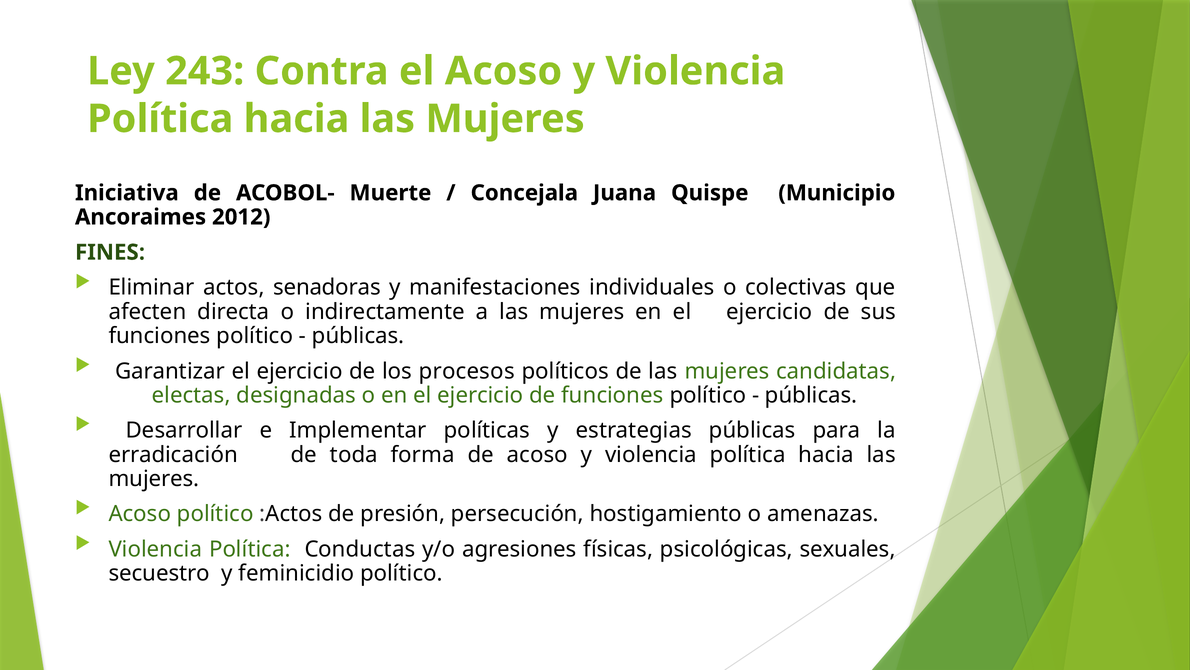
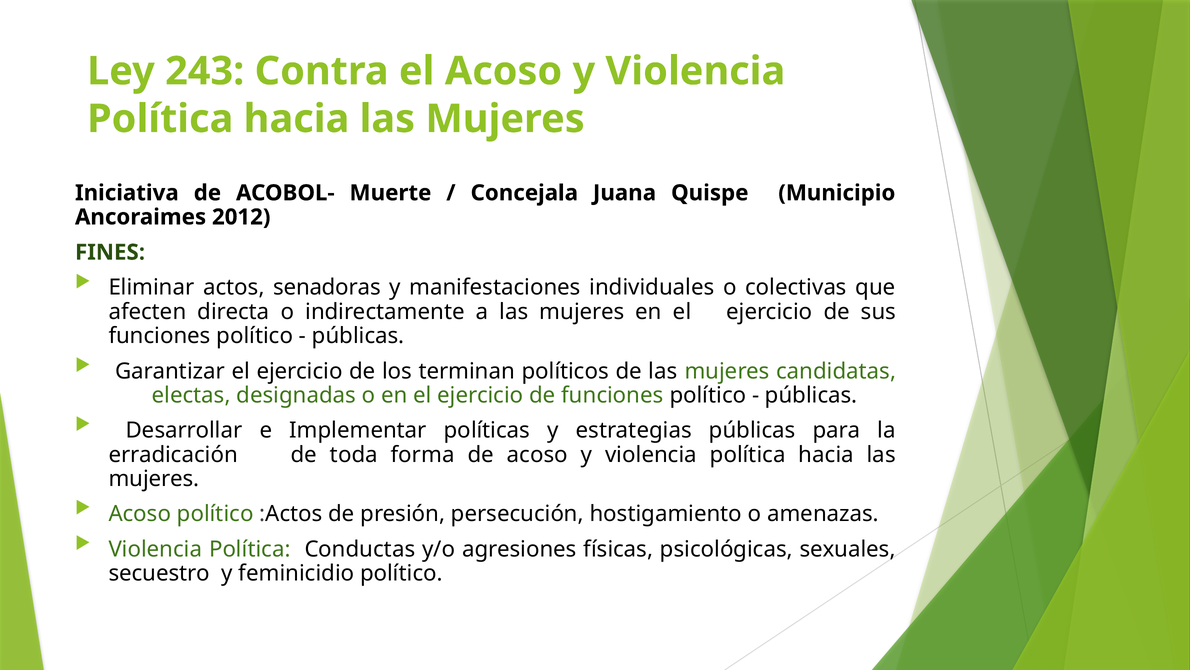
procesos: procesos -> terminan (467, 371)
